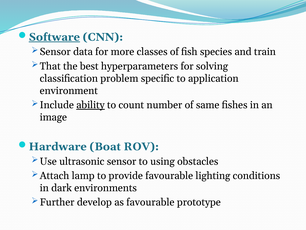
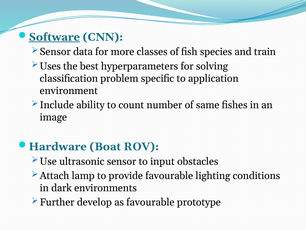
That: That -> Uses (50, 66)
ability underline: present -> none (90, 105)
using: using -> input (162, 161)
